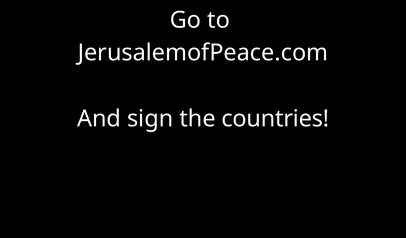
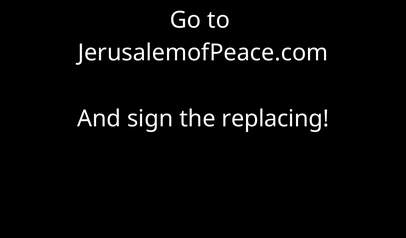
countries: countries -> replacing (275, 119)
